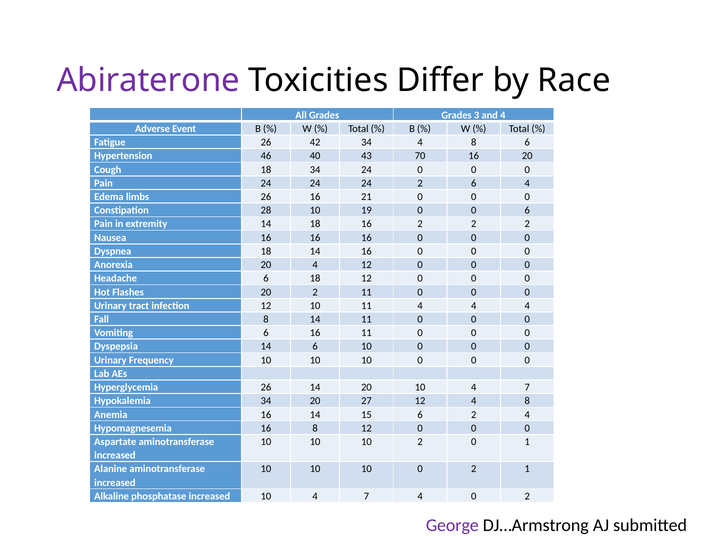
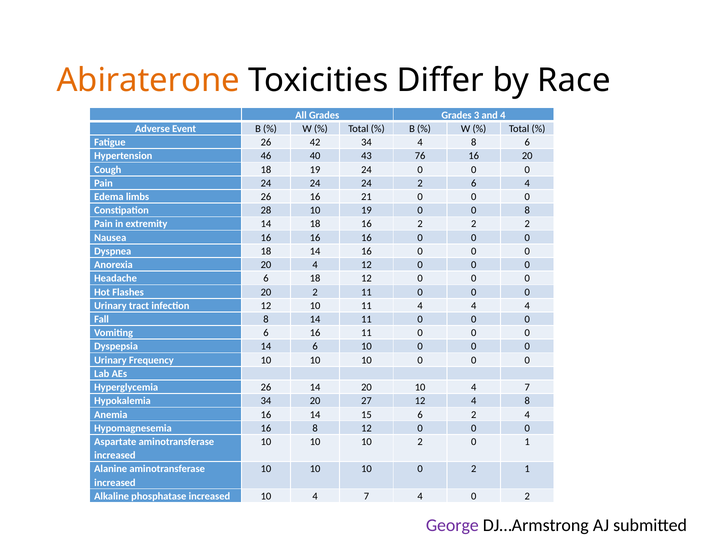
Abiraterone colour: purple -> orange (148, 81)
70: 70 -> 76 (420, 156)
18 34: 34 -> 19 (315, 169)
0 6: 6 -> 8 (527, 210)
